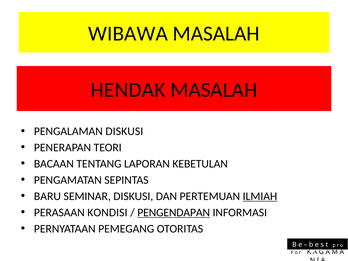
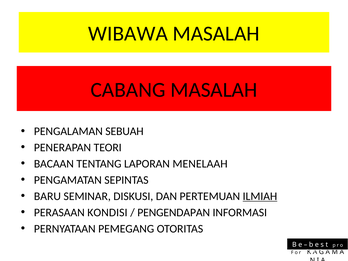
HENDAK: HENDAK -> CABANG (128, 90)
PENGALAMAN DISKUSI: DISKUSI -> SEBUAH (124, 131)
KEBETULAN: KEBETULAN -> MENELAAH (200, 164)
PENGENDAPAN underline: present -> none (174, 212)
